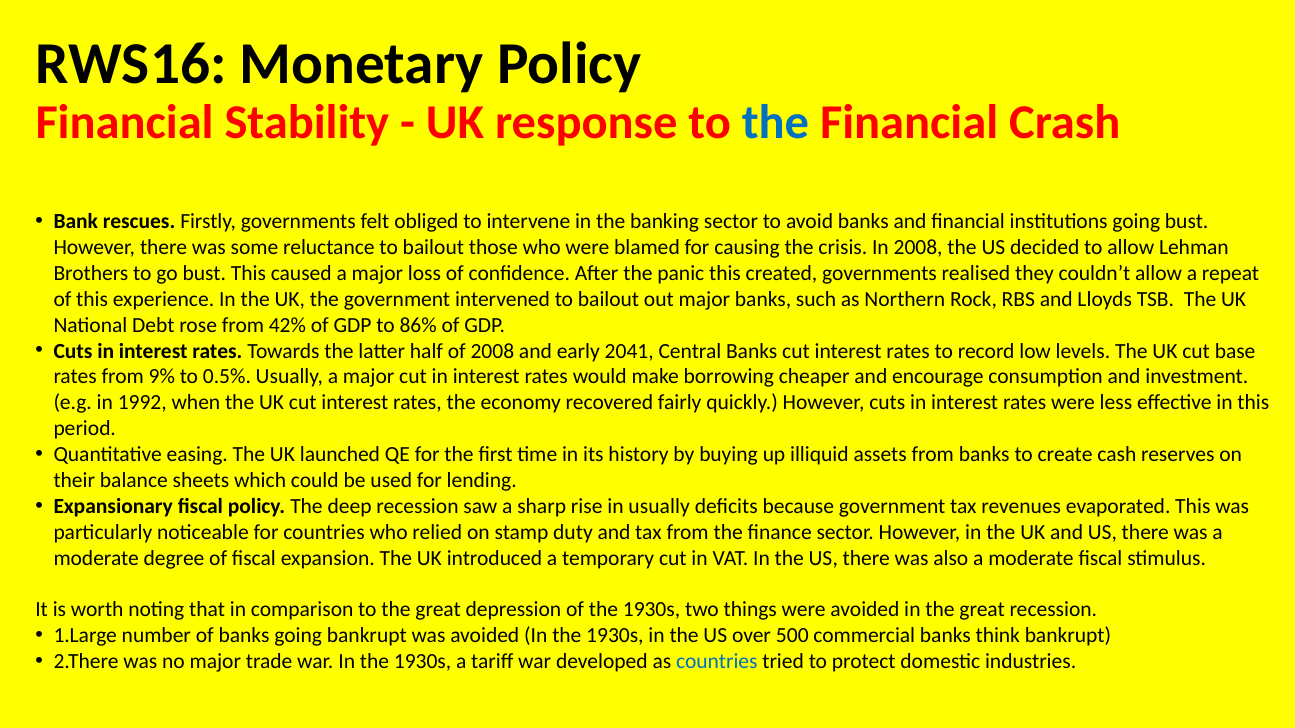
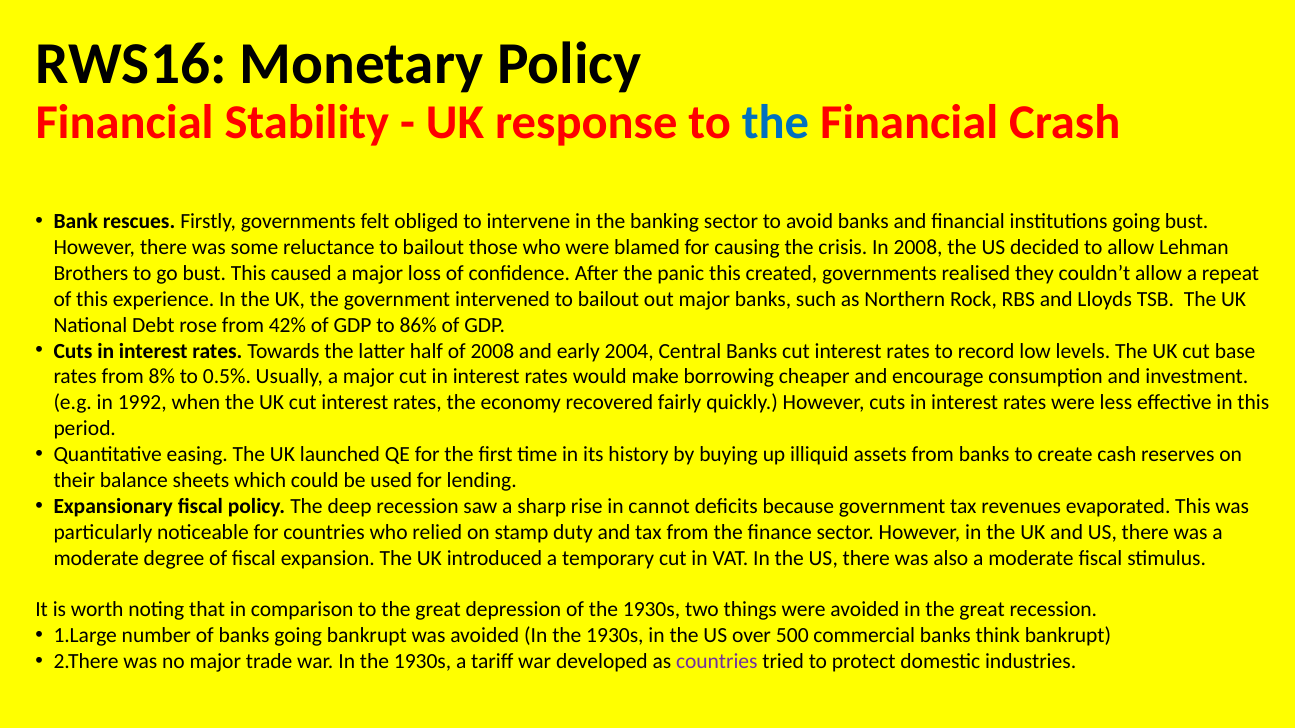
2041: 2041 -> 2004 (629, 351)
9%: 9% -> 8% (162, 377)
in usually: usually -> cannot (659, 506)
countries colour: blue -> purple (717, 662)
